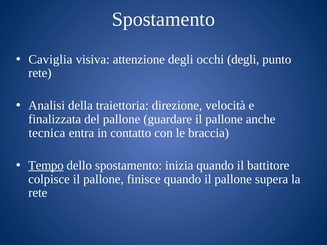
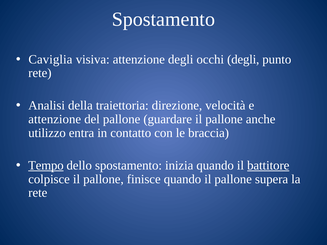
finalizzata: finalizzata -> attenzione (55, 119)
tecnica: tecnica -> utilizzo (47, 133)
battitore underline: none -> present (268, 166)
